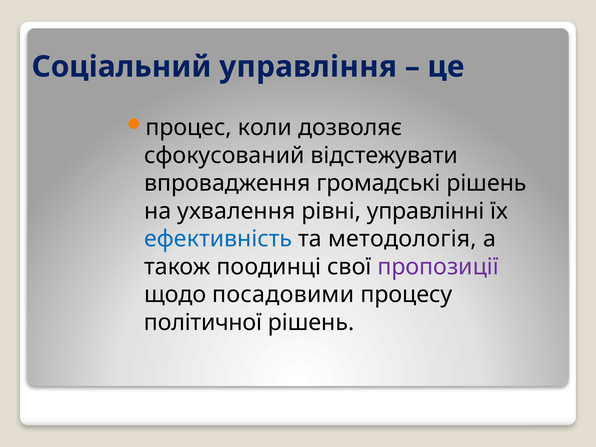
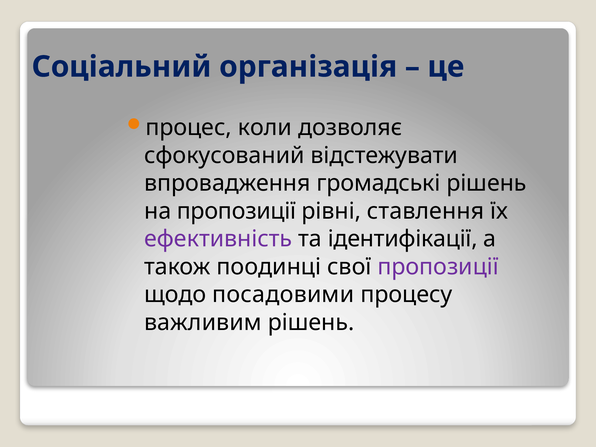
управління: управління -> організація (308, 67)
на ухвалення: ухвалення -> пропозиції (237, 211)
управлінні: управлінні -> ставлення (426, 211)
ефективність colour: blue -> purple (218, 239)
методологія: методологія -> ідентифікації (403, 239)
політичної: політичної -> важливим (203, 322)
